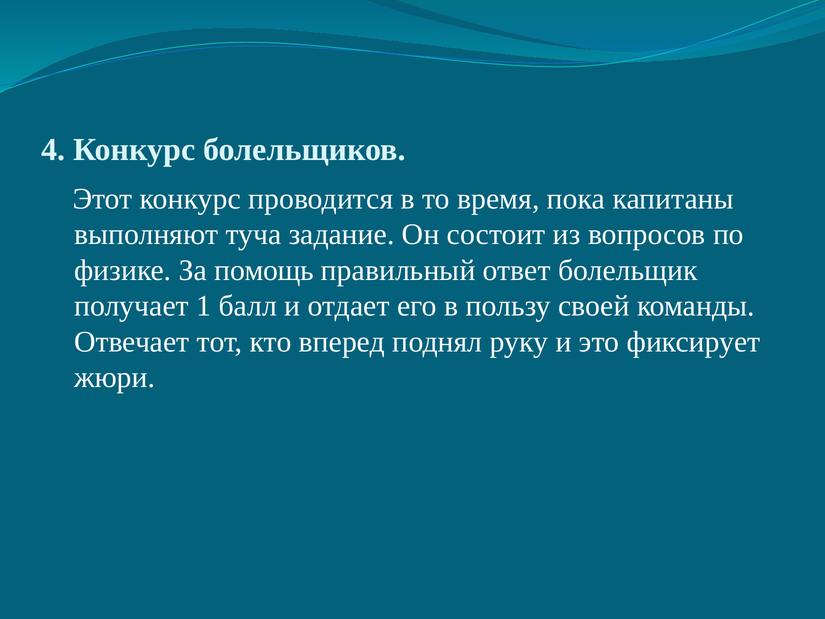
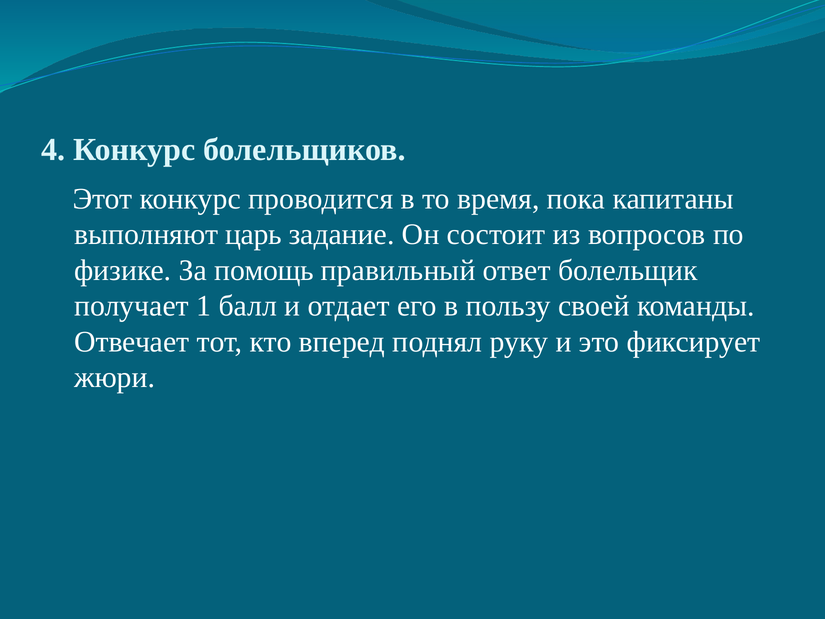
туча: туча -> царь (253, 234)
